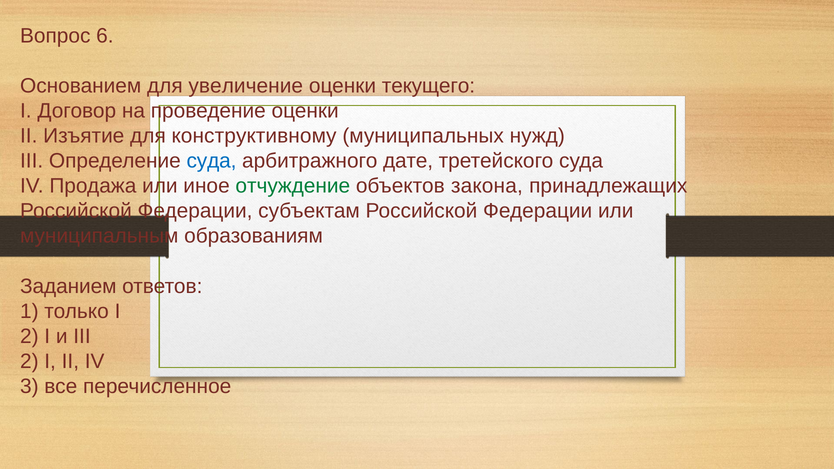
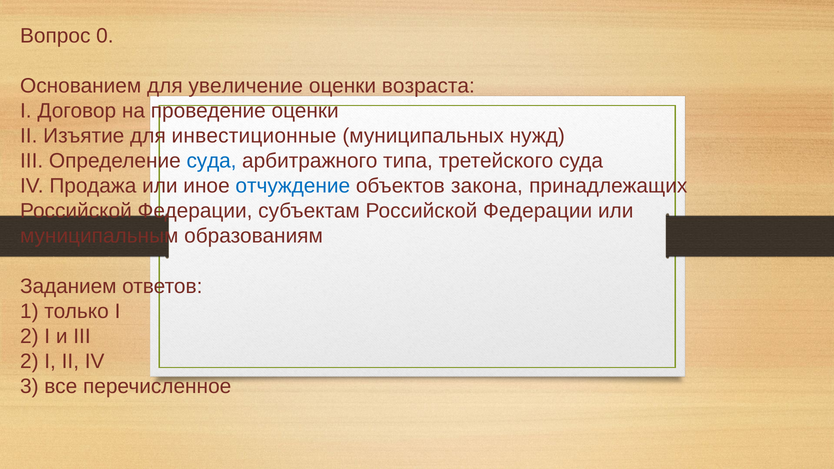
6: 6 -> 0 (105, 36)
текущего: текущего -> возраста (428, 86)
конструктивному: конструктивному -> инвестиционные (254, 136)
дате: дате -> типа (408, 161)
отчуждение colour: green -> blue (293, 186)
